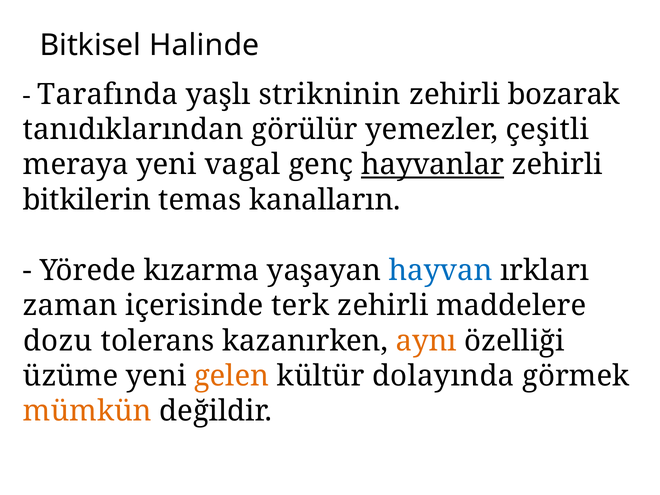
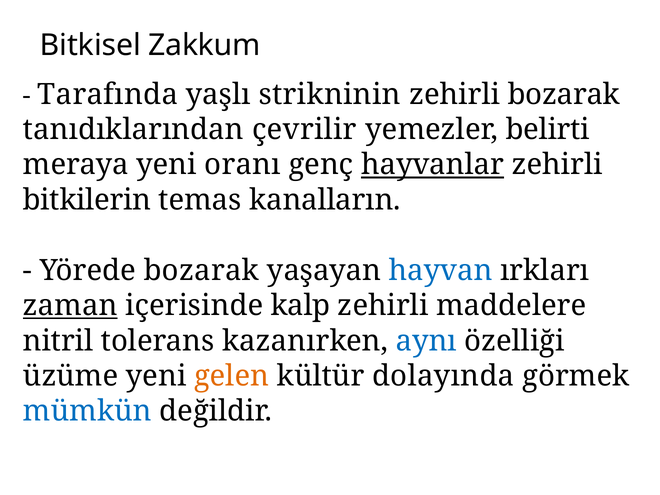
Halinde: Halinde -> Zakkum (204, 45)
görülür: görülür -> çevrilir (304, 130)
çeşitli: çeşitli -> belirti (548, 130)
vagal: vagal -> oranı (243, 165)
Yörede kızarma: kızarma -> bozarak (201, 270)
zaman underline: none -> present (70, 306)
terk: terk -> kalp (301, 306)
dozu: dozu -> nitril (58, 341)
aynı colour: orange -> blue (426, 341)
mümkün colour: orange -> blue (87, 411)
